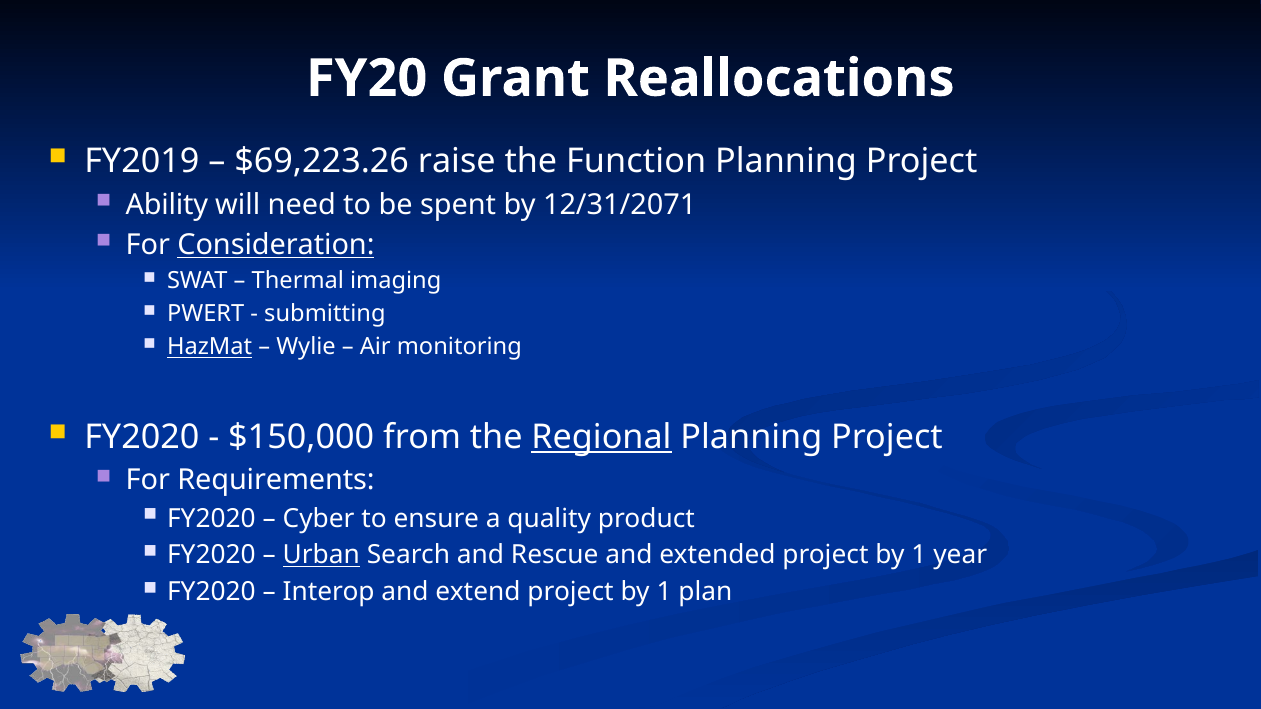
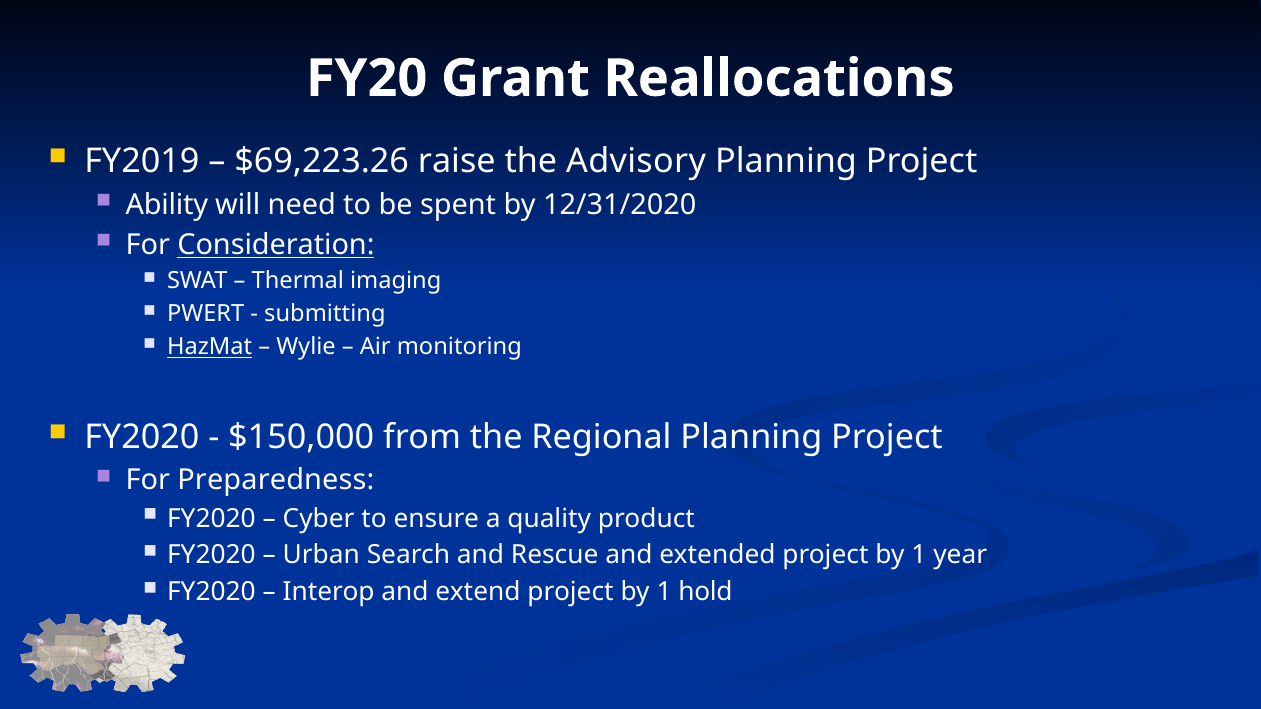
Function: Function -> Advisory (636, 162)
12/31/2071: 12/31/2071 -> 12/31/2020 (620, 205)
Regional underline: present -> none (601, 437)
Requirements: Requirements -> Preparedness (276, 481)
Urban underline: present -> none (321, 555)
plan: plan -> hold (705, 592)
